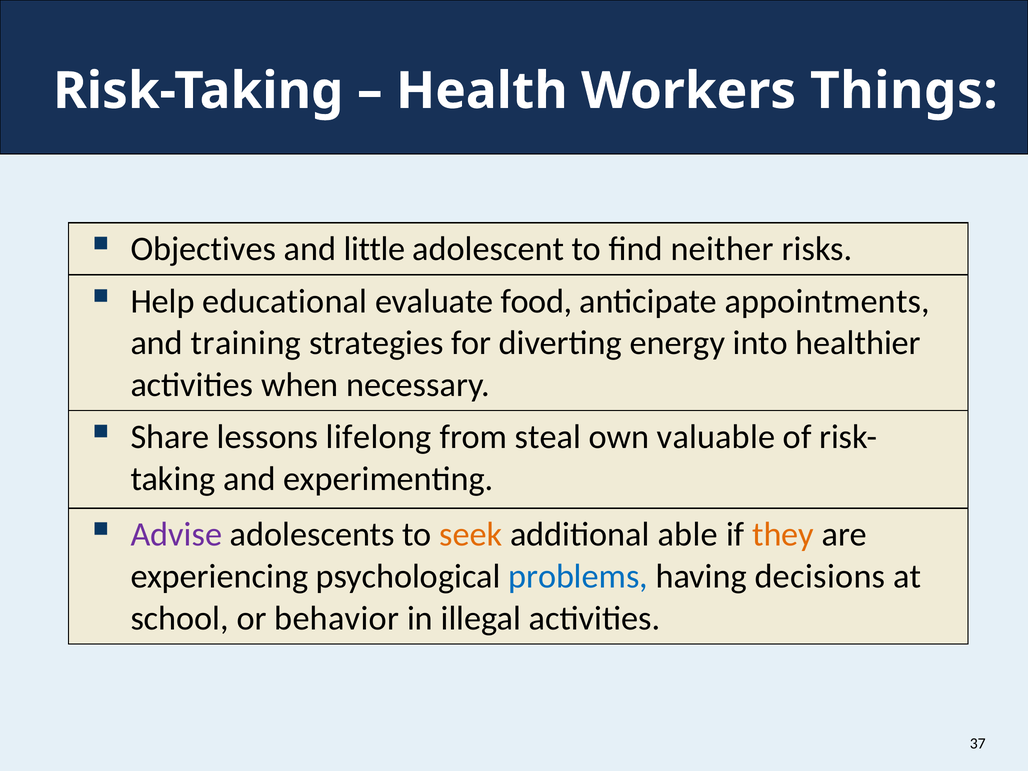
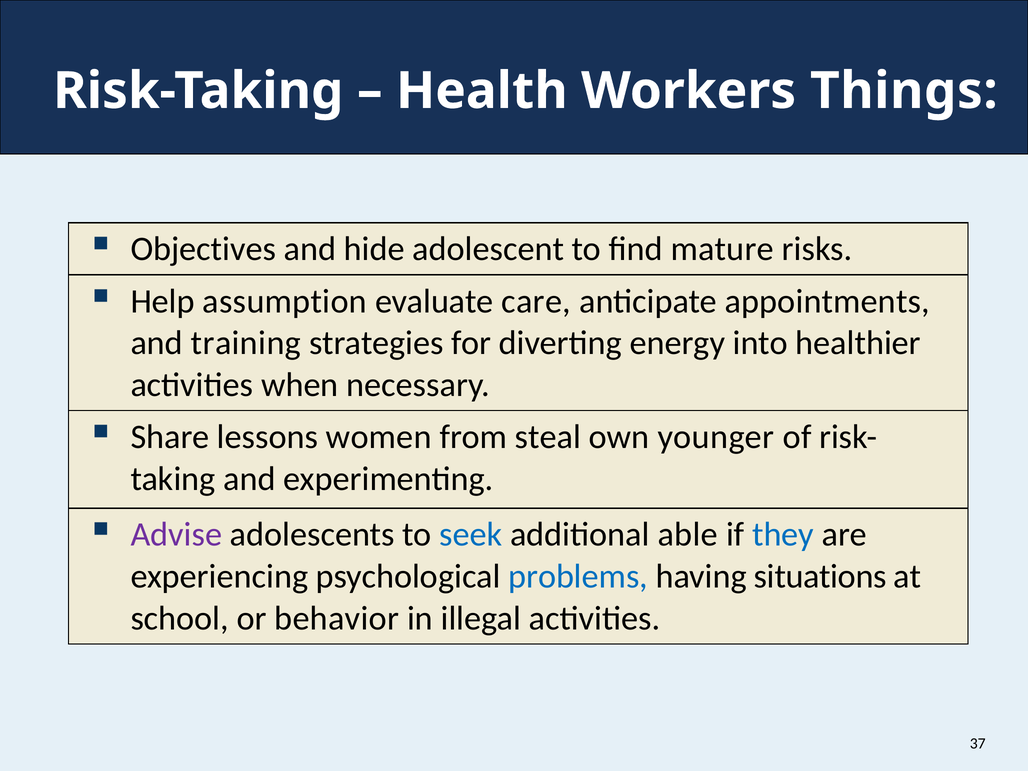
little: little -> hide (374, 249)
neither: neither -> mature (722, 249)
educational: educational -> assumption (285, 301)
food: food -> care (536, 301)
lifelong: lifelong -> women (379, 437)
valuable: valuable -> younger (716, 437)
seek colour: orange -> blue (471, 535)
they colour: orange -> blue (783, 535)
decisions: decisions -> situations (820, 576)
